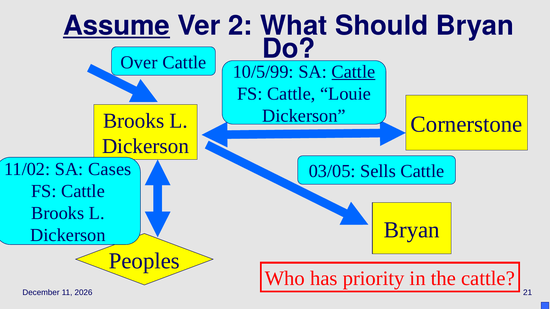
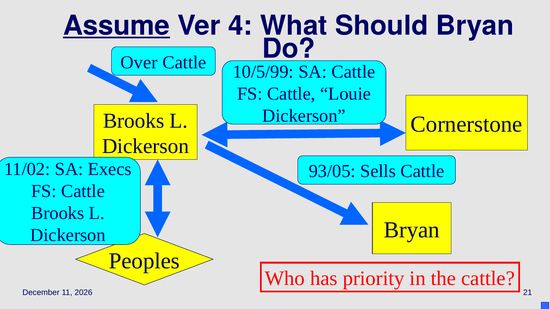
2: 2 -> 4 (240, 26)
Cattle underline: present -> none (353, 72)
Cases: Cases -> Execs (110, 169)
03/05: 03/05 -> 93/05 (332, 171)
